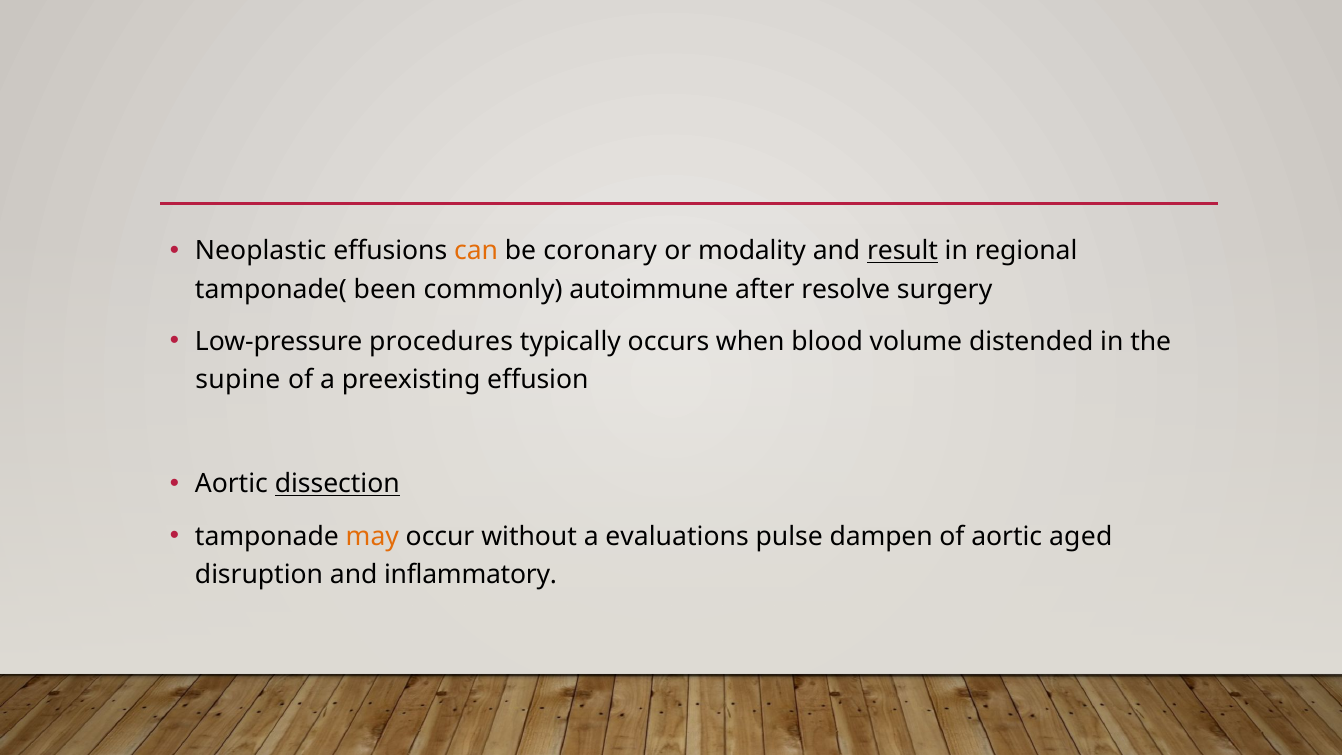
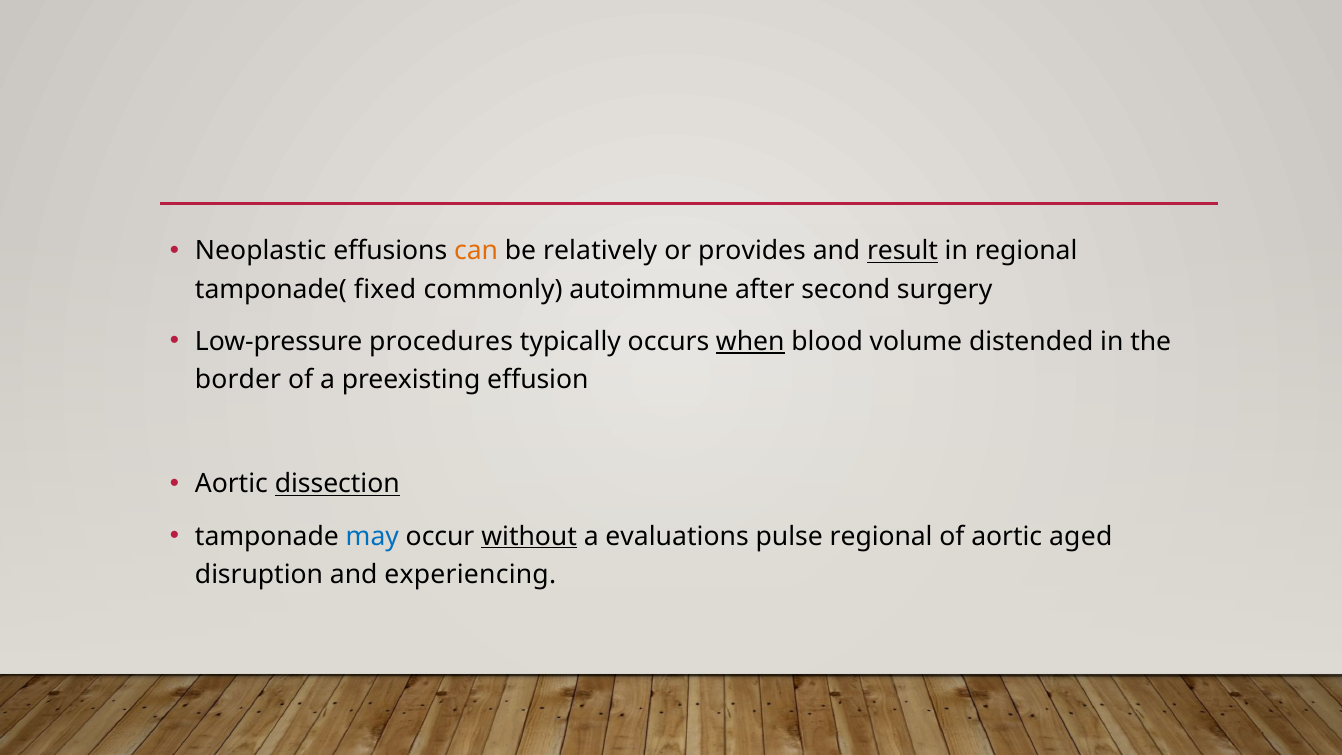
coronary: coronary -> relatively (600, 251)
modality: modality -> provides (752, 251)
been: been -> fixed (385, 289)
resolve: resolve -> second (846, 289)
when underline: none -> present (750, 341)
supine: supine -> border (238, 380)
may colour: orange -> blue (372, 536)
without underline: none -> present (529, 536)
pulse dampen: dampen -> regional (881, 536)
inflammatory: inflammatory -> experiencing (470, 574)
